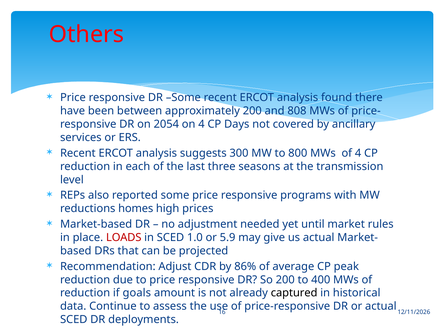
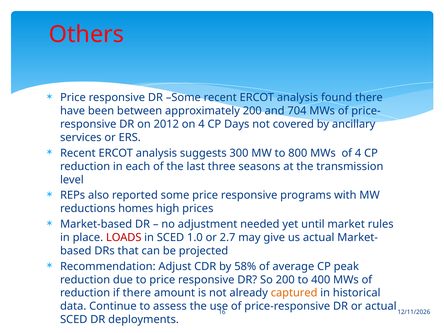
808: 808 -> 704 (297, 111)
2054: 2054 -> 2012 (166, 124)
5.9: 5.9 -> 2.7 (228, 237)
86%: 86% -> 58% (245, 266)
if goals: goals -> there (137, 293)
captured colour: black -> orange (294, 293)
